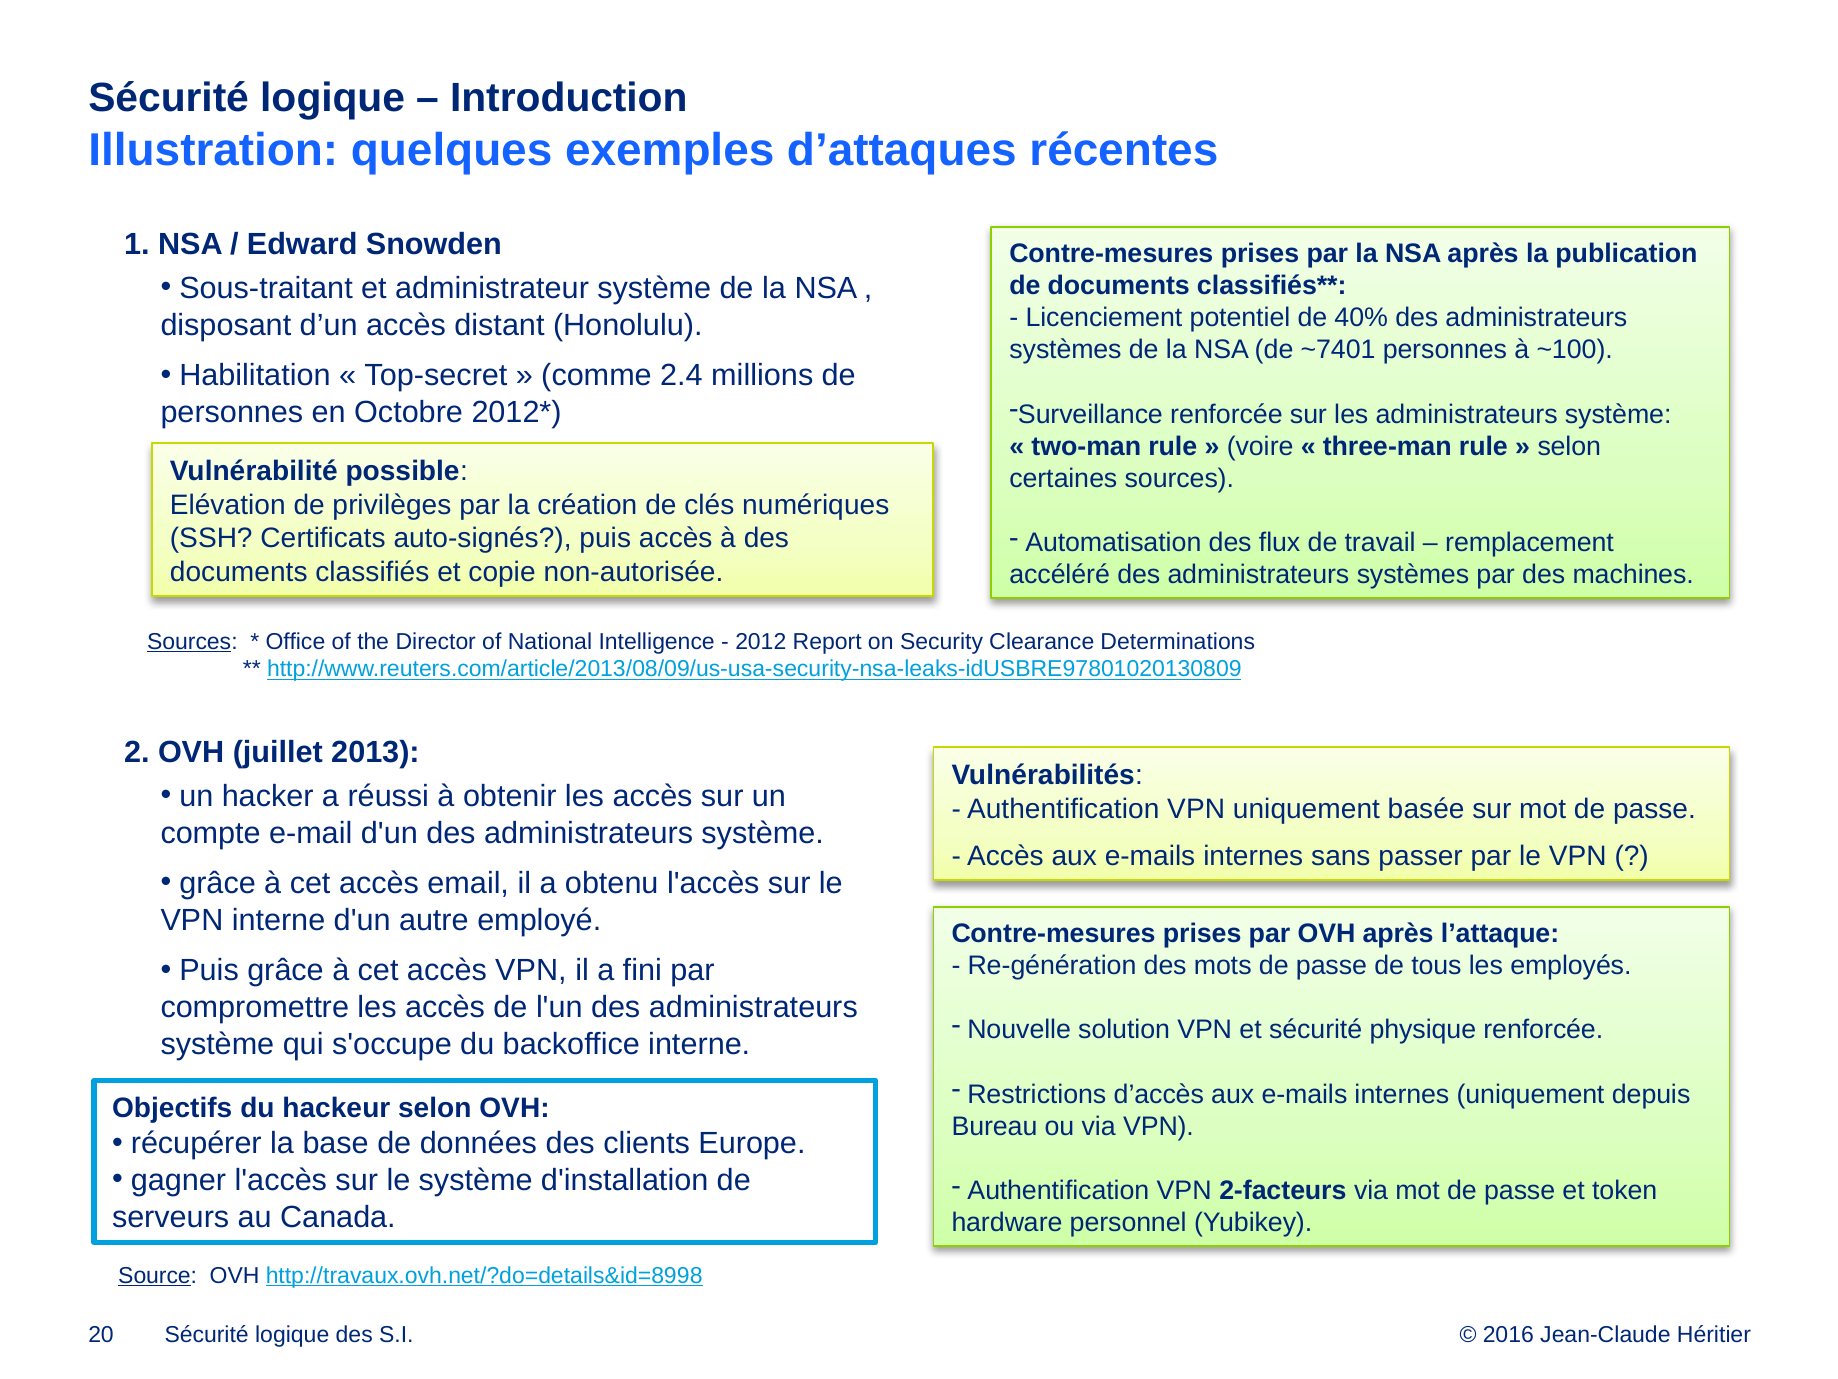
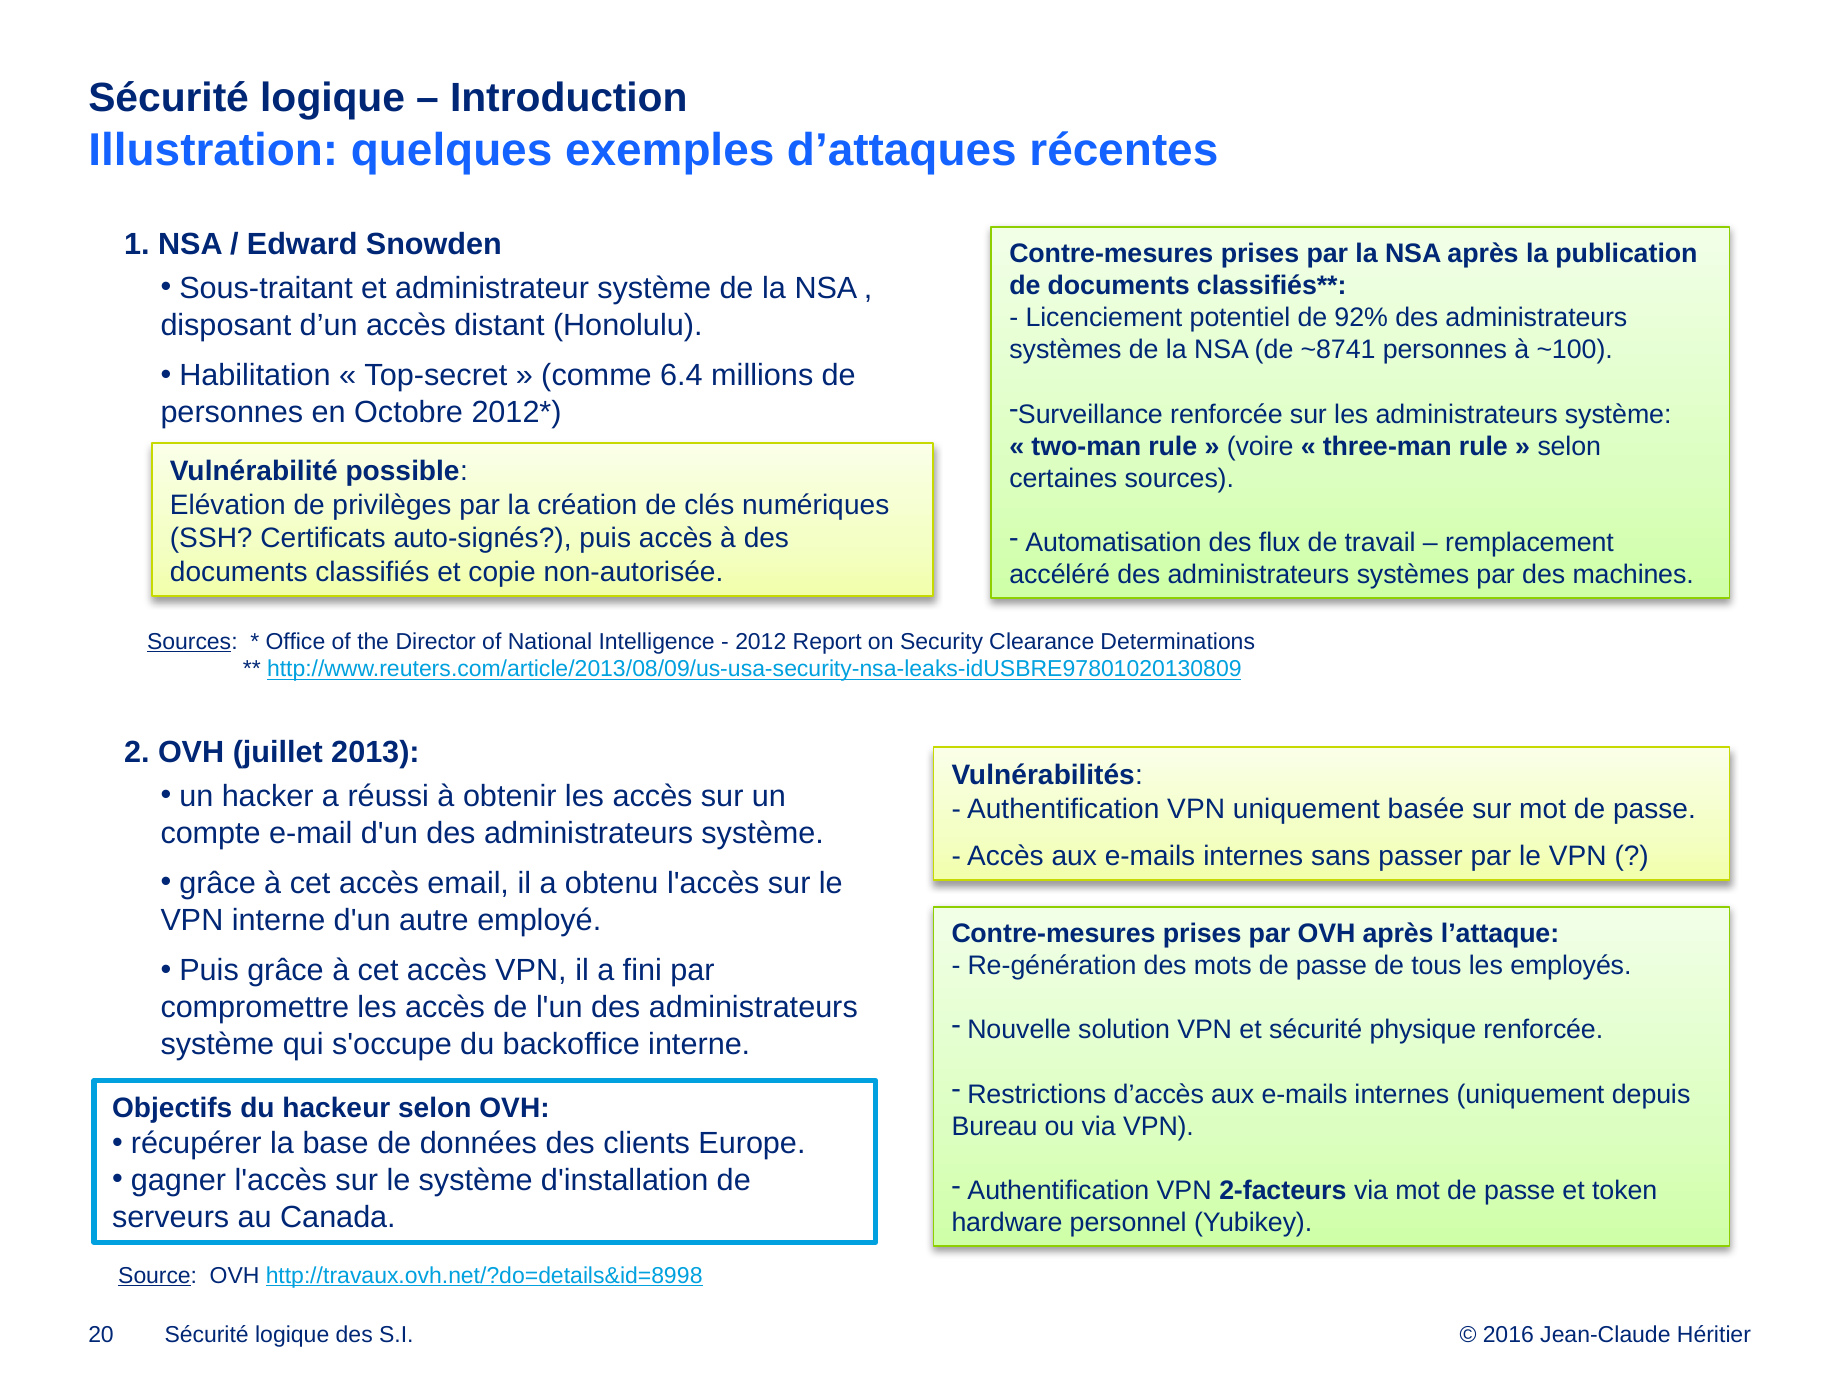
40%: 40% -> 92% (1361, 318)
~7401: ~7401 -> ~8741 (1338, 350)
2.4: 2.4 -> 6.4 (681, 376)
